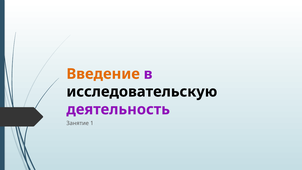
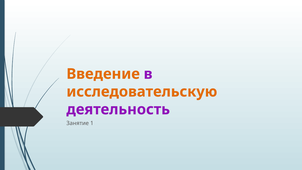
исследовательскую colour: black -> orange (142, 92)
